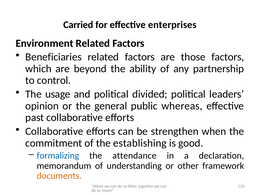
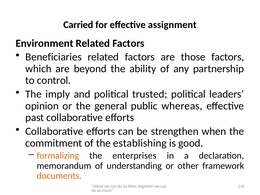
enterprises: enterprises -> assignment (172, 25)
usage: usage -> imply (58, 94)
divided: divided -> trusted (150, 94)
formalizing colour: blue -> orange (58, 156)
attendance: attendance -> enterprises (134, 156)
